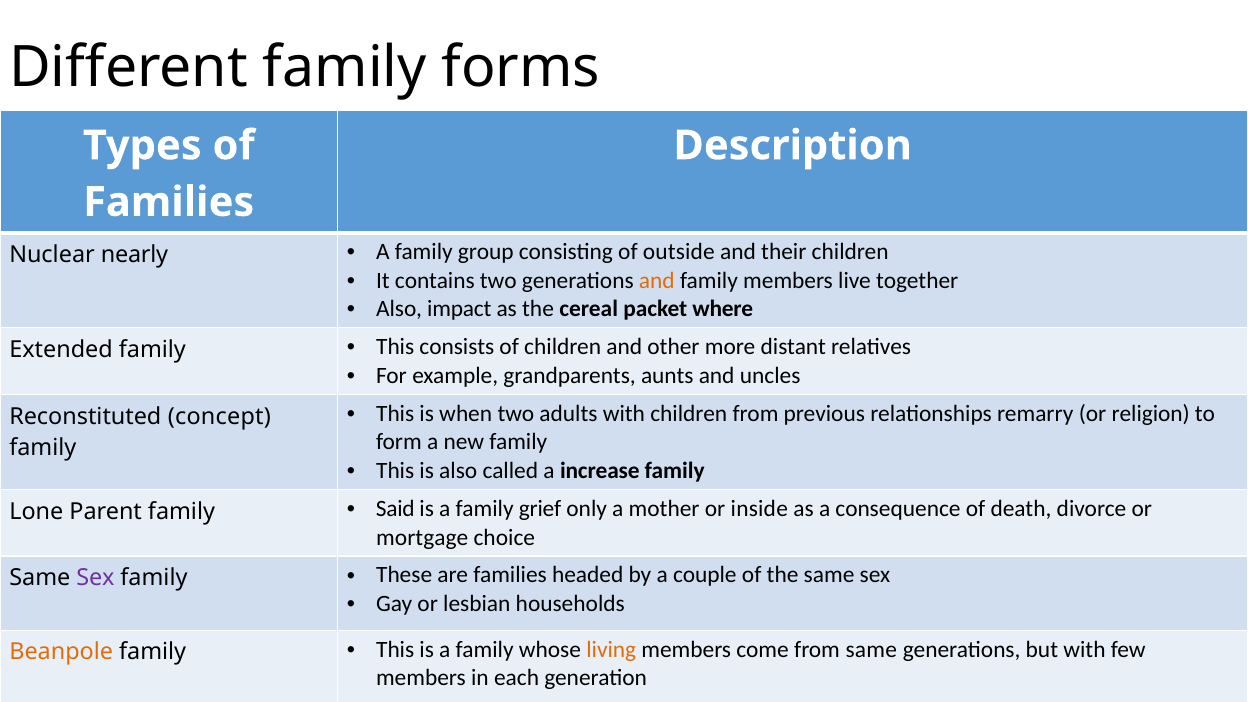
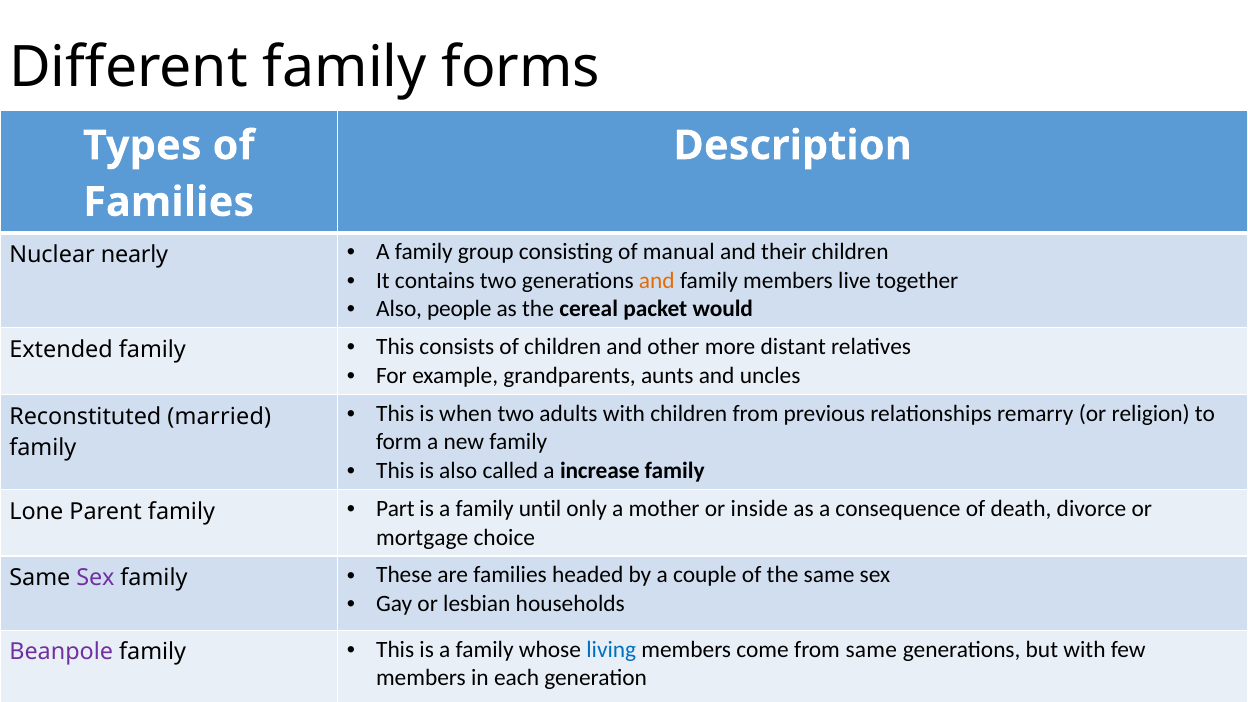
outside: outside -> manual (679, 252)
impact: impact -> people (459, 309)
where: where -> would (723, 309)
concept: concept -> married (219, 416)
Said: Said -> Part (395, 509)
grief: grief -> until (540, 509)
Beanpole colour: orange -> purple (61, 652)
living colour: orange -> blue (611, 650)
